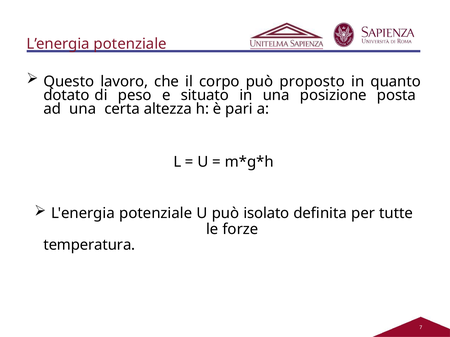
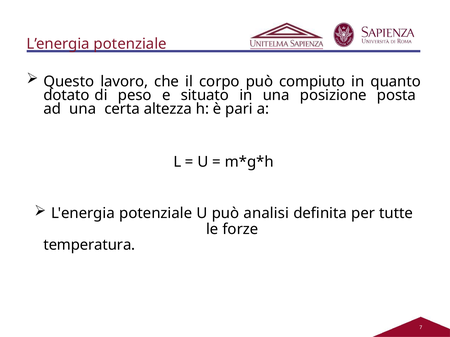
proposto: proposto -> compiuto (312, 82)
isolato: isolato -> analisi (266, 214)
